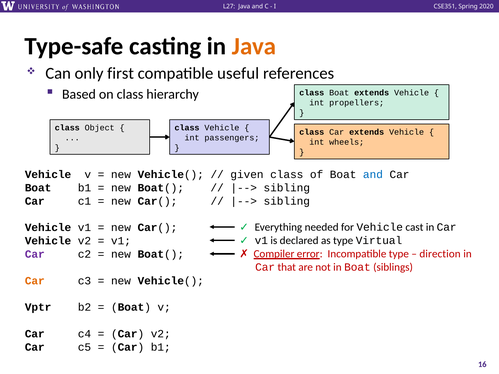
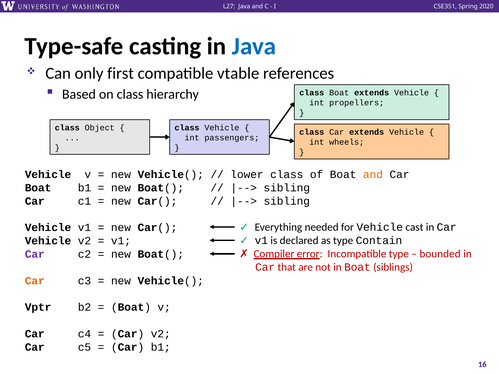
Java colour: orange -> blue (254, 46)
useful: useful -> vtable (238, 74)
given: given -> lower (247, 175)
and colour: blue -> orange (373, 175)
Virtual: Virtual -> Contain (379, 241)
direction: direction -> bounded (440, 254)
